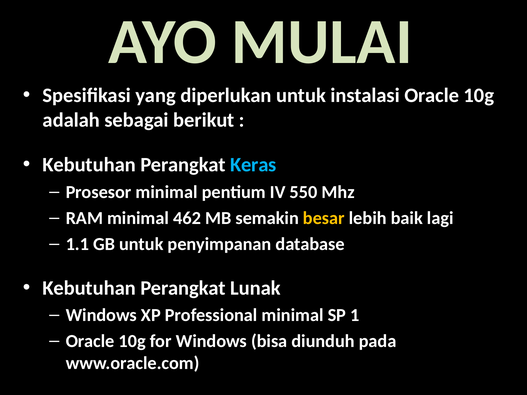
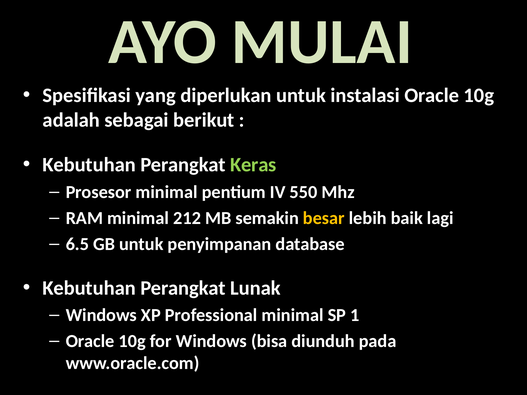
Keras colour: light blue -> light green (253, 165)
462: 462 -> 212 (187, 218)
1.1: 1.1 -> 6.5 (77, 244)
